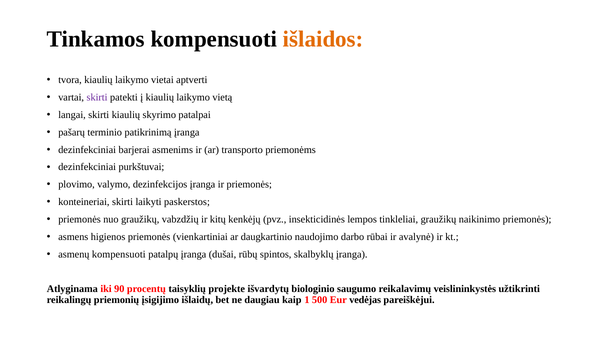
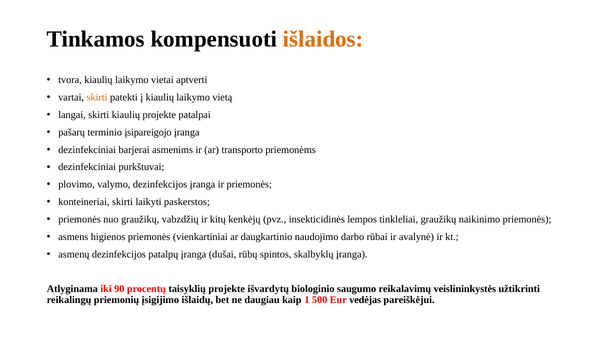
skirti colour: purple -> orange (97, 97)
kiaulių skyrimo: skyrimo -> projekte (159, 115)
patikrinimą: patikrinimą -> įsipareigojo (148, 132)
asmenų kompensuoti: kompensuoti -> dezinfekcijos (119, 254)
